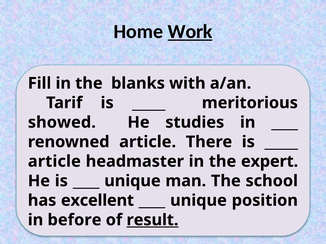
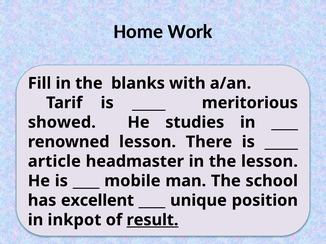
Work underline: present -> none (190, 32)
renowned article: article -> lesson (148, 142)
the expert: expert -> lesson (269, 162)
unique: unique -> mobile (132, 181)
before: before -> inkpot (74, 220)
